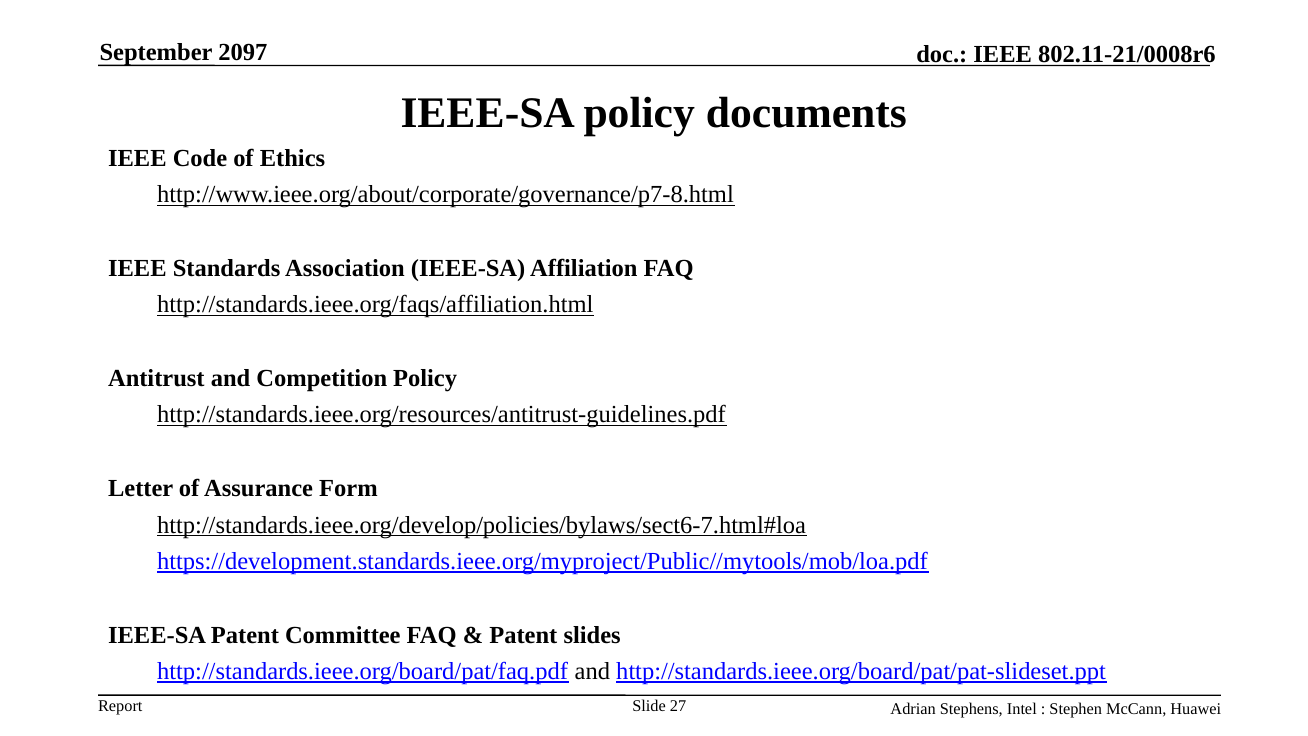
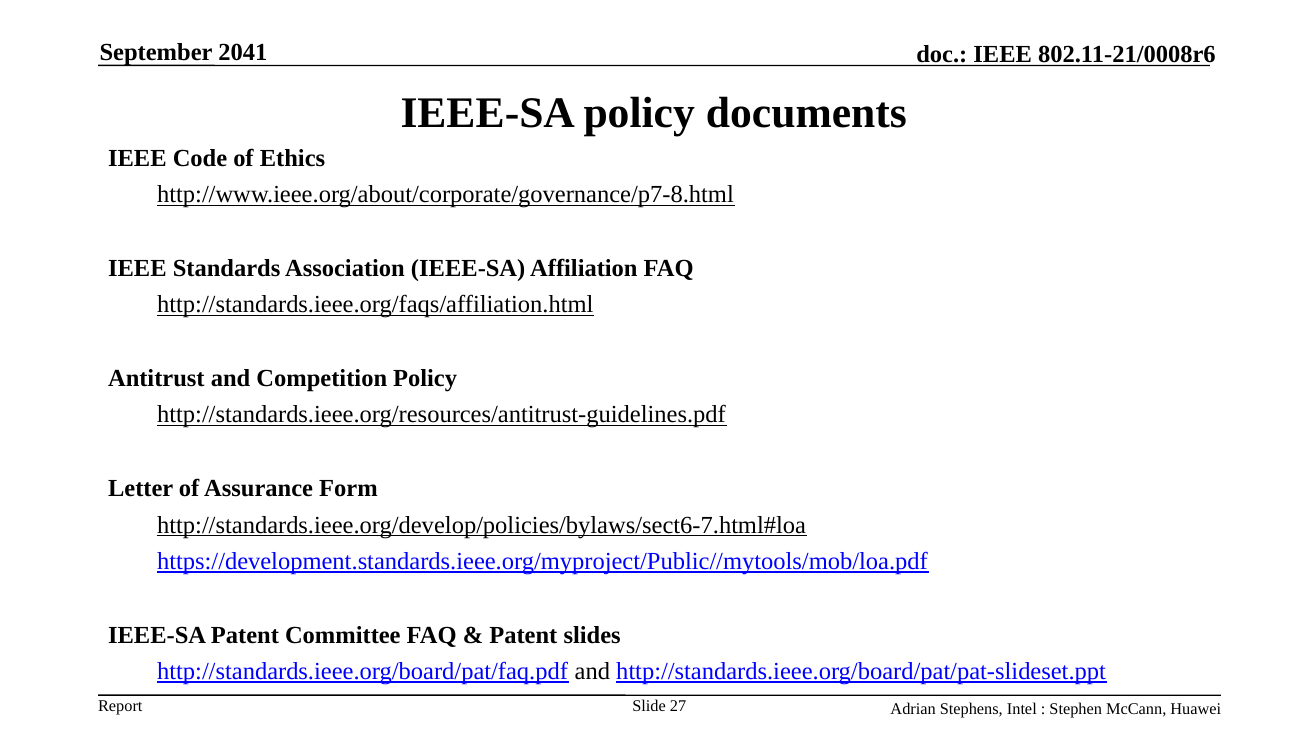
2097: 2097 -> 2041 (243, 52)
